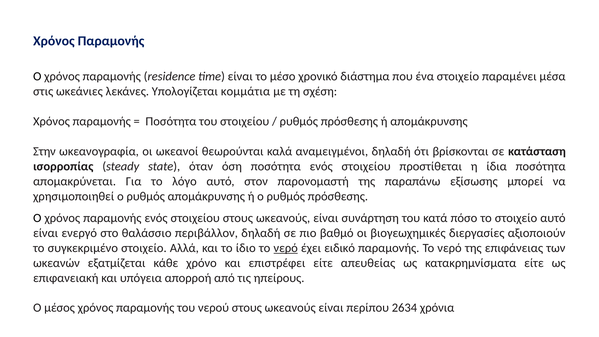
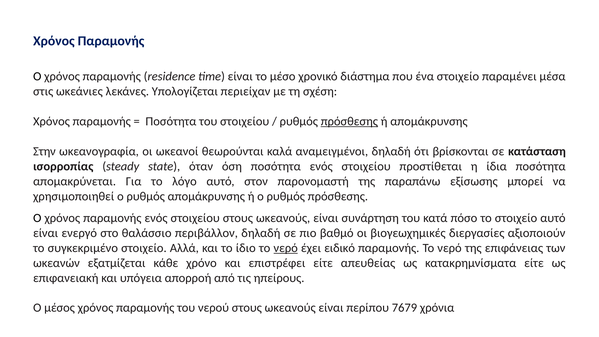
κομμάτια: κομμάτια -> περιείχαν (246, 91)
πρόσθεσης underline: none -> present (349, 121)
2634: 2634 -> 7679 (404, 308)
